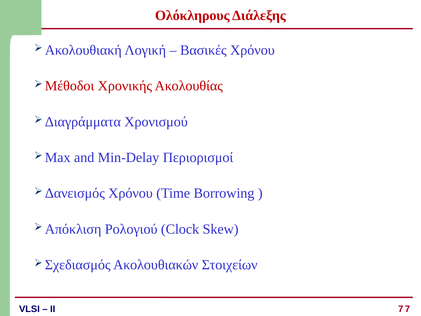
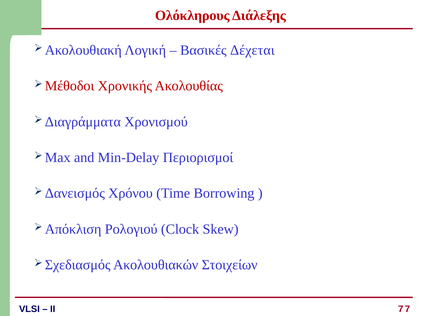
Βασικές Χρόνου: Χρόνου -> Δέχεται (252, 50)
